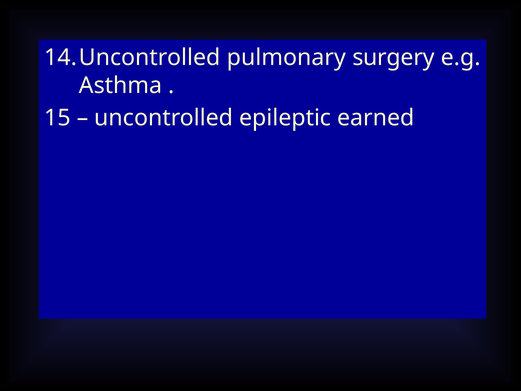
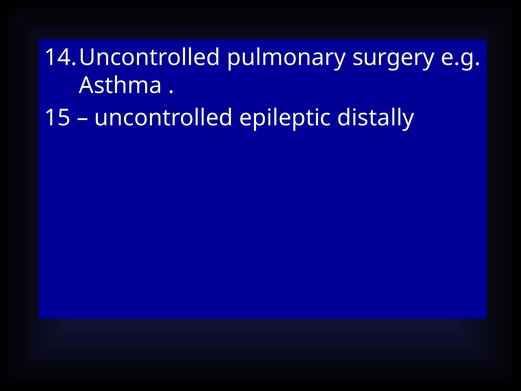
earned: earned -> distally (376, 118)
